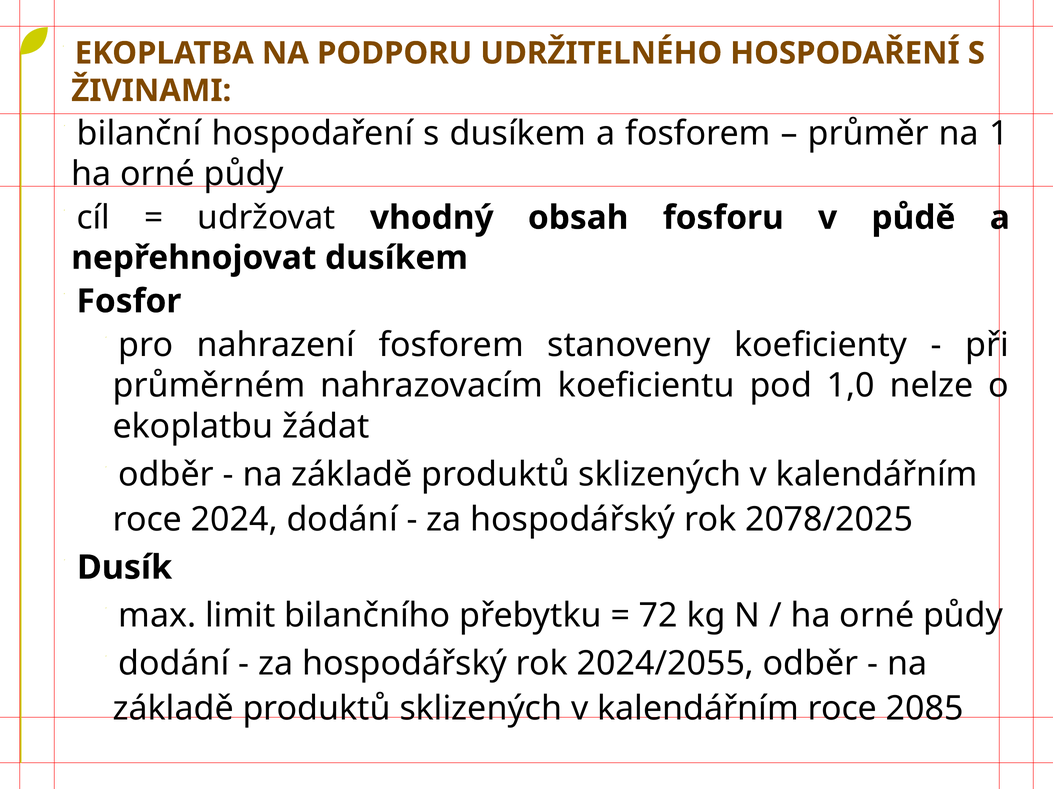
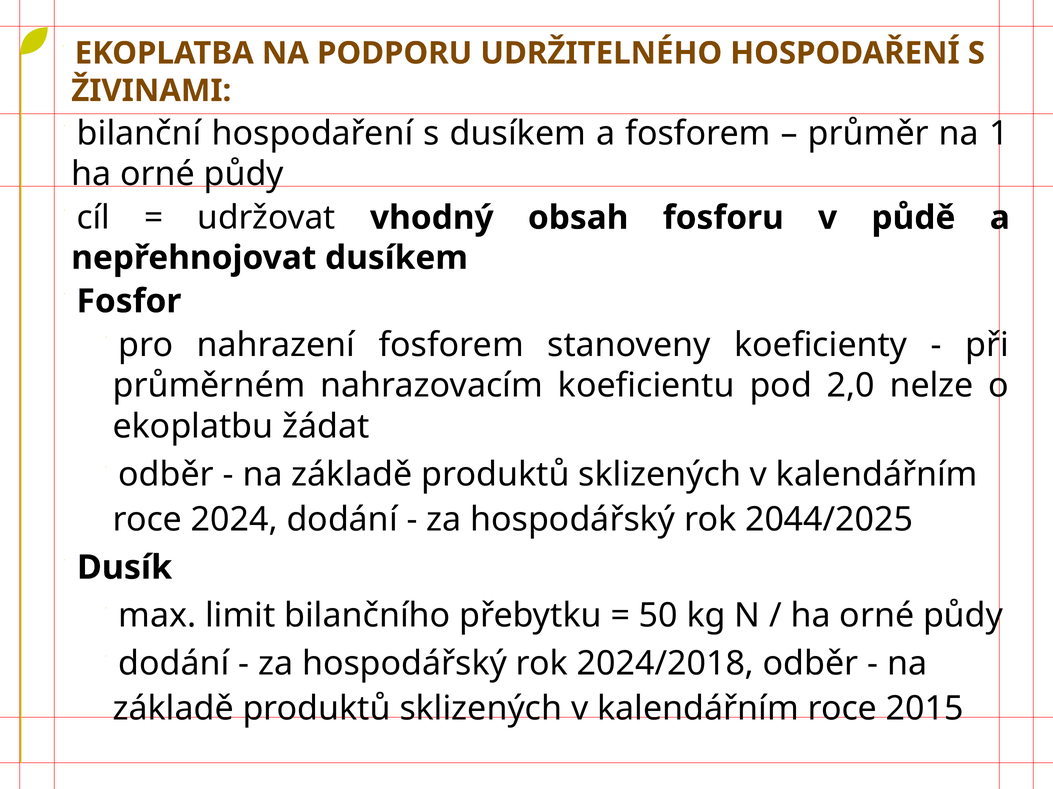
1,0: 1,0 -> 2,0 (851, 386)
2078/2025: 2078/2025 -> 2044/2025 (829, 520)
72: 72 -> 50 (658, 616)
2024/2055: 2024/2055 -> 2024/2018 (665, 664)
2085: 2085 -> 2015 (925, 709)
